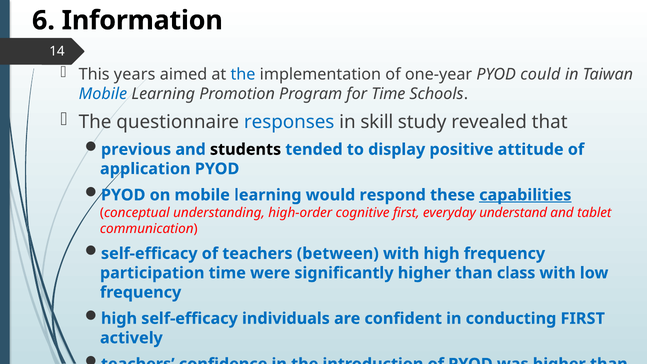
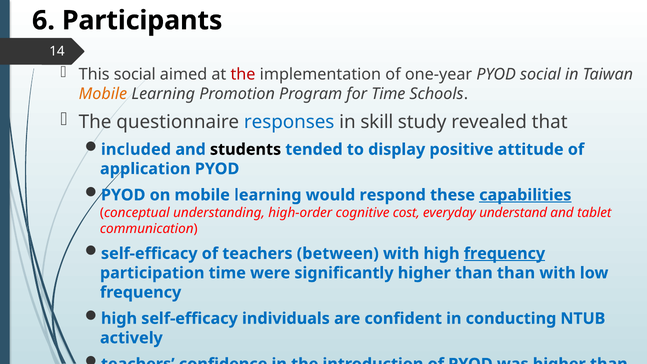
Information: Information -> Participants (142, 20)
This years: years -> social (135, 74)
the colour: blue -> red (243, 74)
PYOD could: could -> social (540, 74)
Mobile colour: blue -> orange (103, 94)
previous: previous -> included (136, 149)
cognitive first: first -> cost (406, 213)
frequency underline: none -> present (504, 254)
than class: class -> than (516, 273)
conducting FIRST: FIRST -> NTUB (583, 318)
